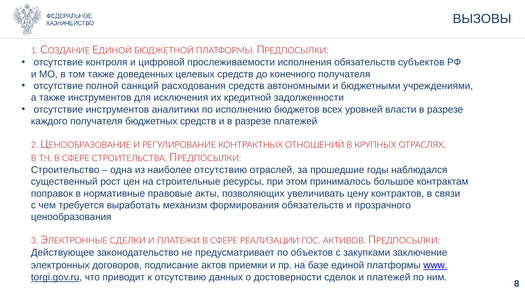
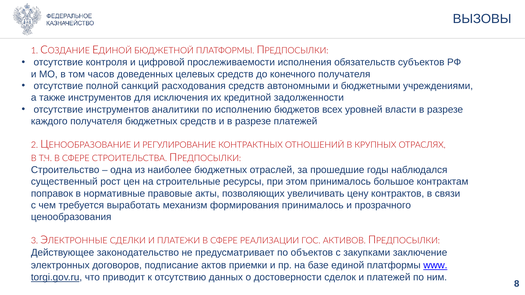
том также: также -> часов (101, 74)
наиболее отсутствию: отсутствию -> бюджетных (221, 170)
формирования обязательств: обязательств -> принималось (313, 205)
